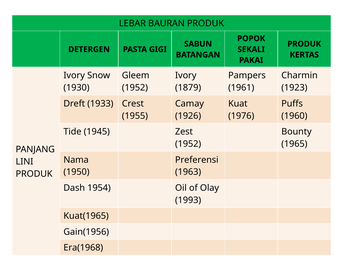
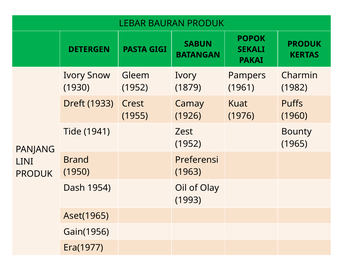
1923: 1923 -> 1982 (294, 88)
1945: 1945 -> 1941 (97, 132)
Nama: Nama -> Brand (76, 160)
Kuat(1965: Kuat(1965 -> Aset(1965 (86, 217)
Era(1968: Era(1968 -> Era(1977 (83, 248)
